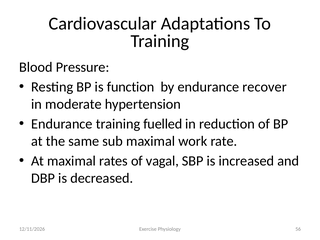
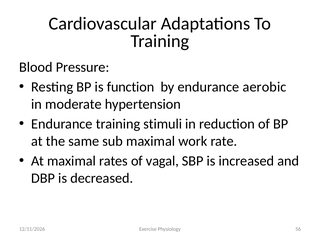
recover: recover -> aerobic (265, 87)
fuelled: fuelled -> stimuli (163, 124)
